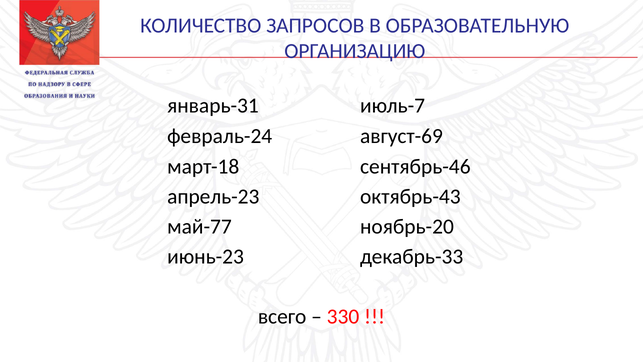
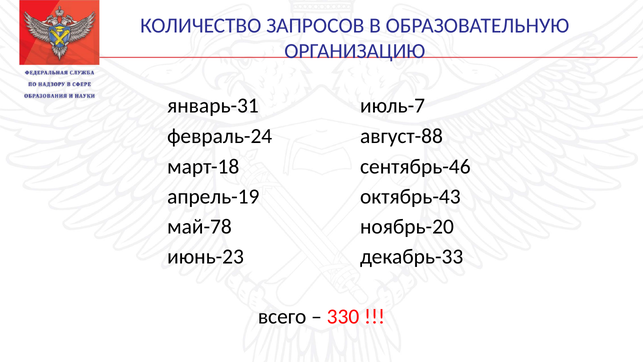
август-69: август-69 -> август-88 (401, 136)
апрель-23: апрель-23 -> апрель-19 (213, 196)
май-77: май-77 -> май-78 (199, 226)
